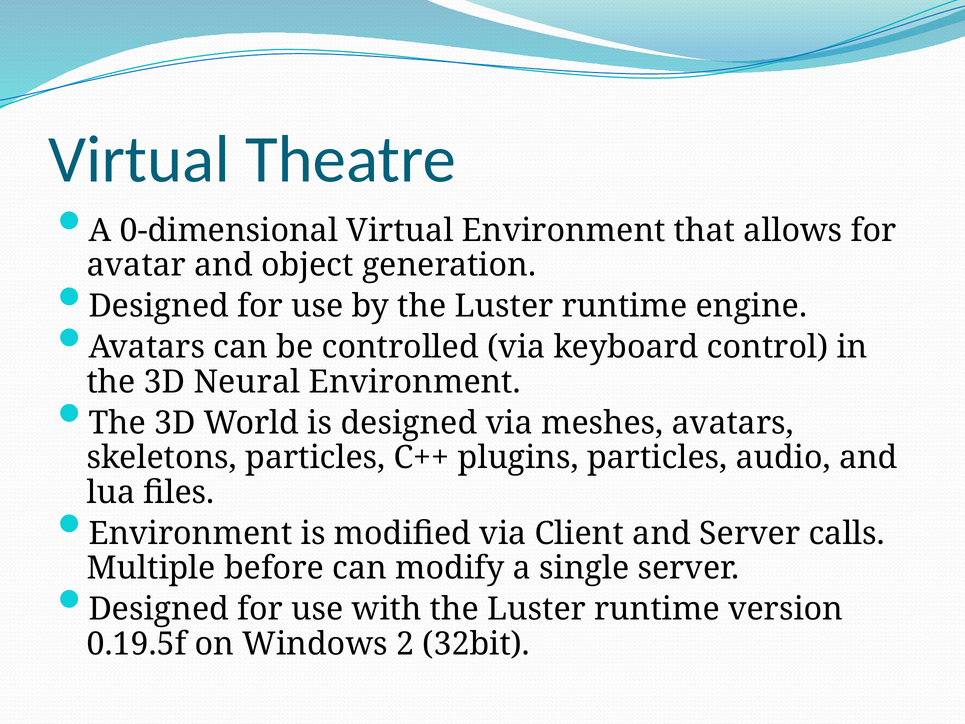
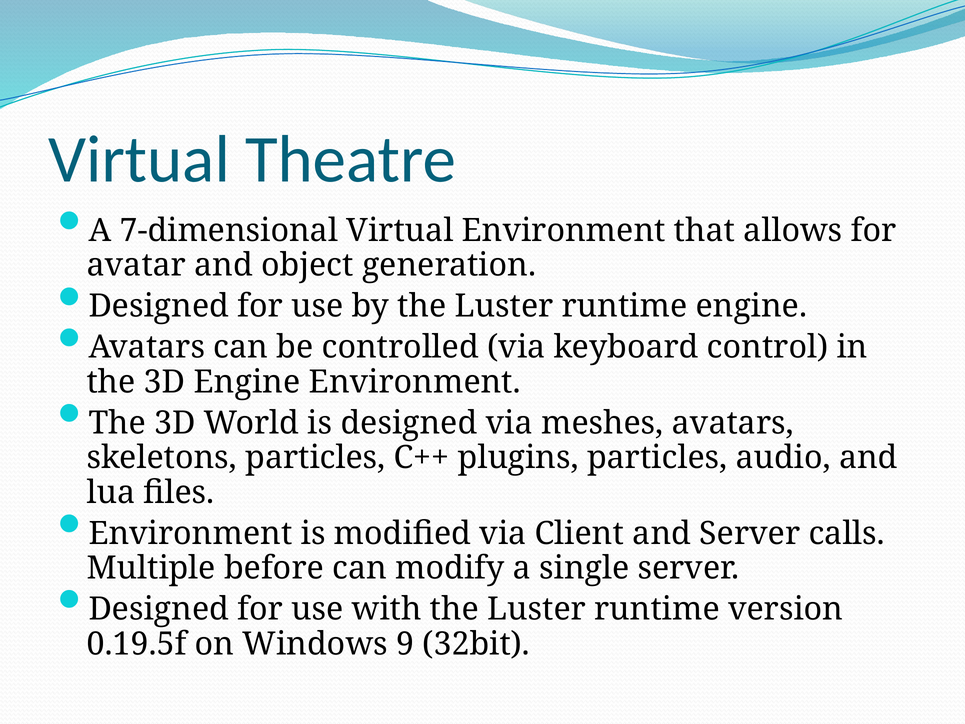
0-dimensional: 0-dimensional -> 7-dimensional (229, 231)
3D Neural: Neural -> Engine (247, 382)
2: 2 -> 9 (405, 644)
